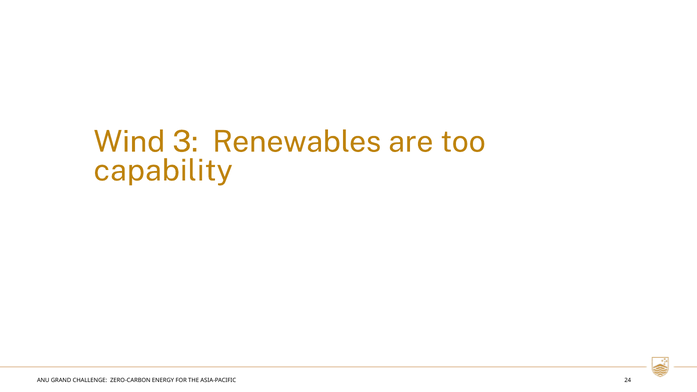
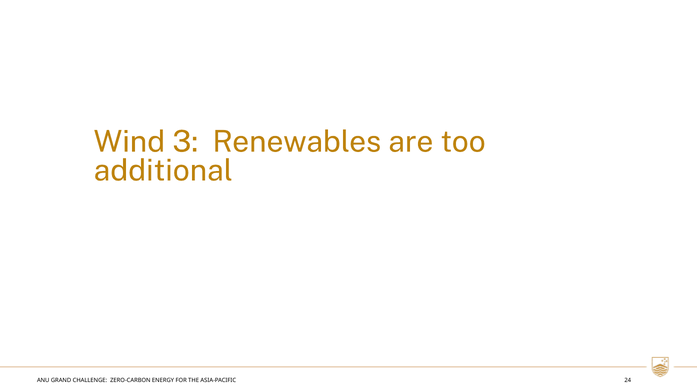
capability: capability -> additional (163, 171)
